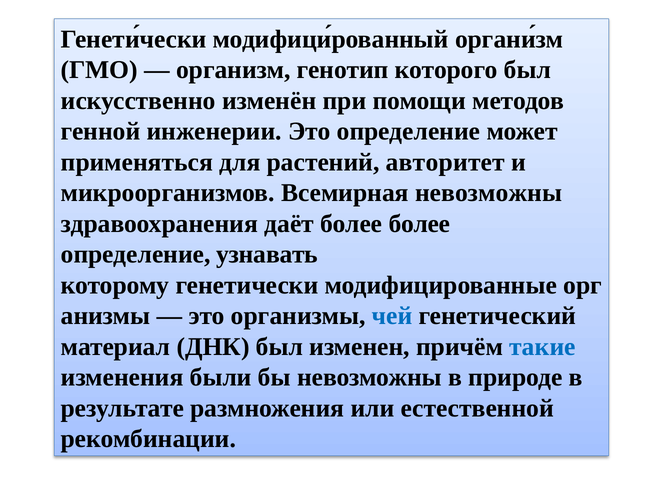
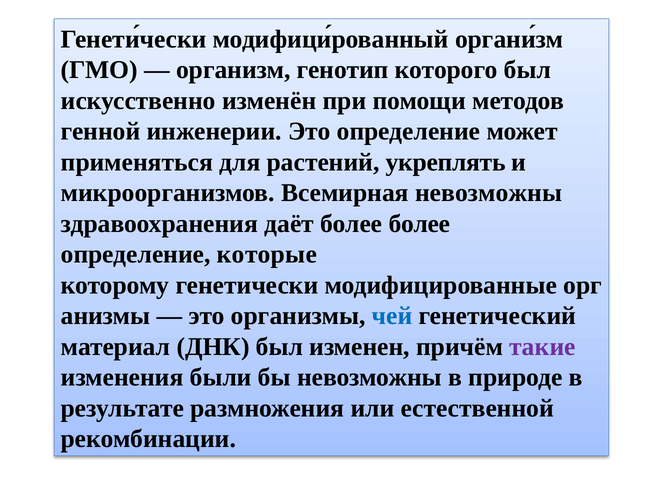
авторитет: авторитет -> укреплять (446, 162)
узнавать: узнавать -> которые (267, 254)
такие colour: blue -> purple (543, 346)
